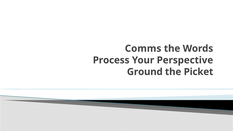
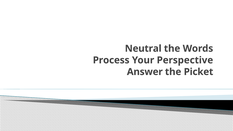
Comms: Comms -> Neutral (143, 49)
Ground: Ground -> Answer (145, 72)
